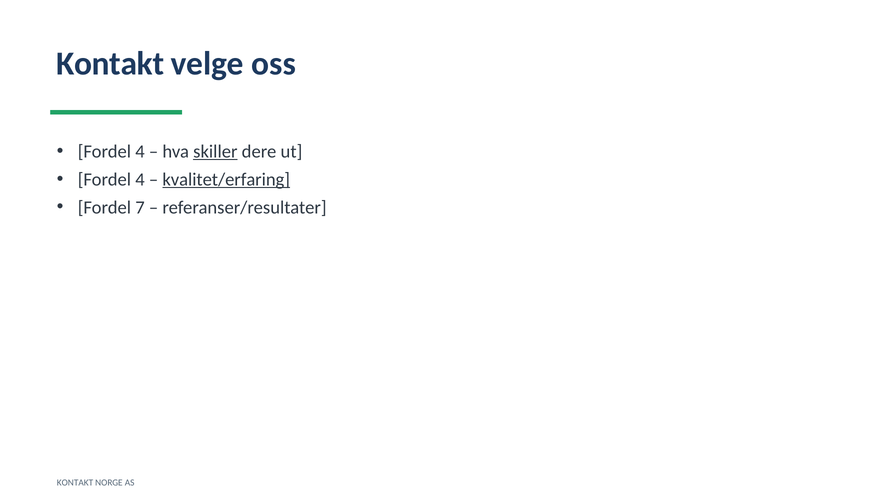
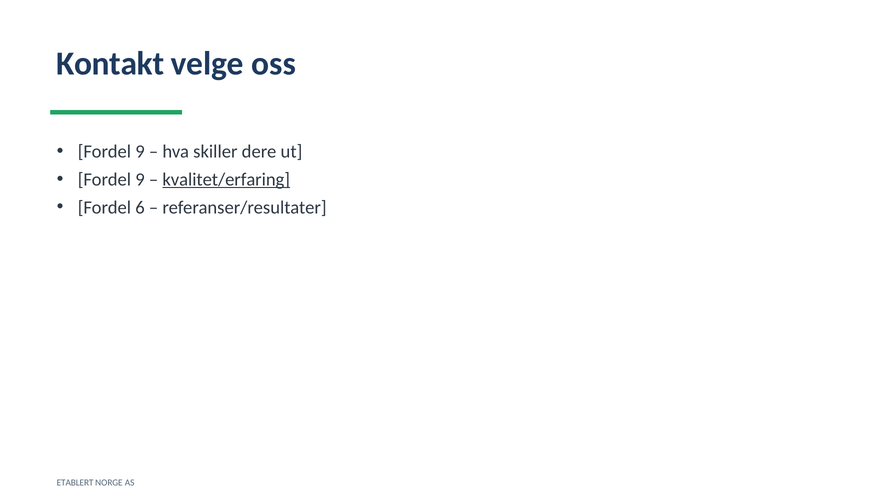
4: 4 -> 9 (140, 151)
skiller underline: present -> none (215, 151)
4: 4 -> 9 (140, 179)
7: 7 -> 6 (140, 207)
KONTAKT: KONTAKT -> ETABLERT (75, 482)
